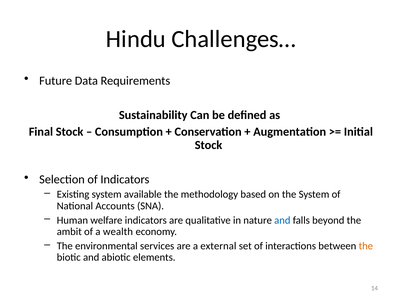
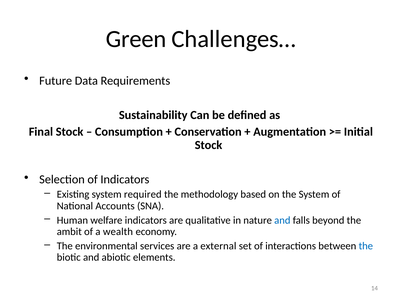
Hindu: Hindu -> Green (136, 39)
available: available -> required (143, 194)
the colour: orange -> blue (366, 246)
